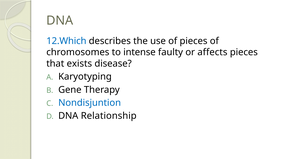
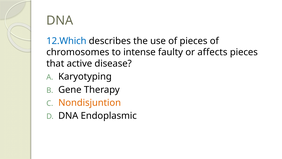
exists: exists -> active (79, 63)
Nondisjuntion colour: blue -> orange (90, 103)
Relationship: Relationship -> Endoplasmic (109, 116)
